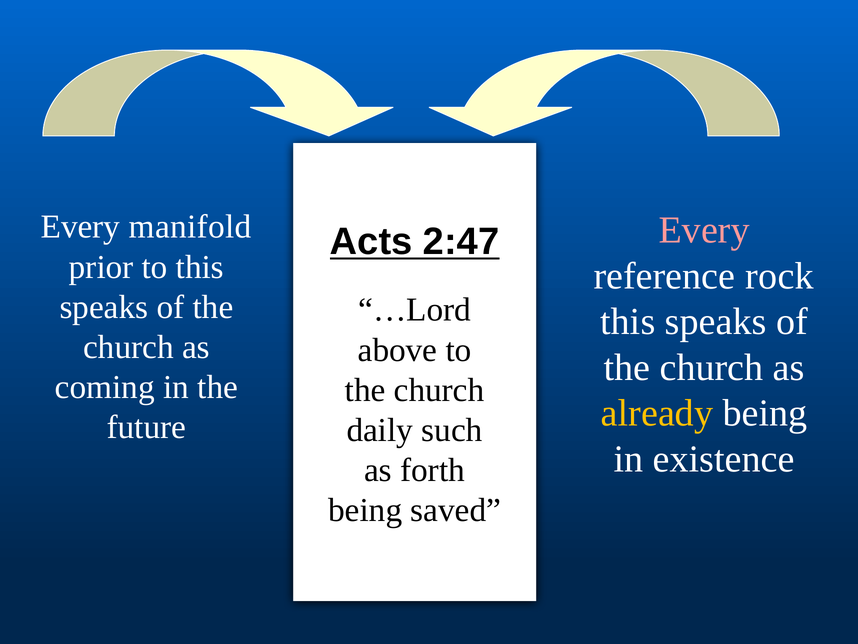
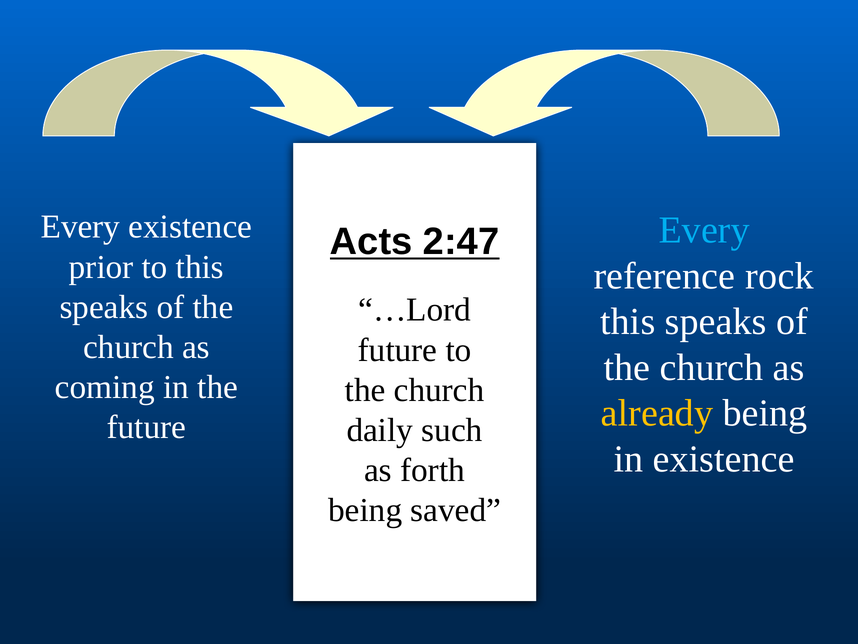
Every manifold: manifold -> existence (190, 227)
Every colour: pink -> light blue (704, 230)
above: above -> future (398, 350)
